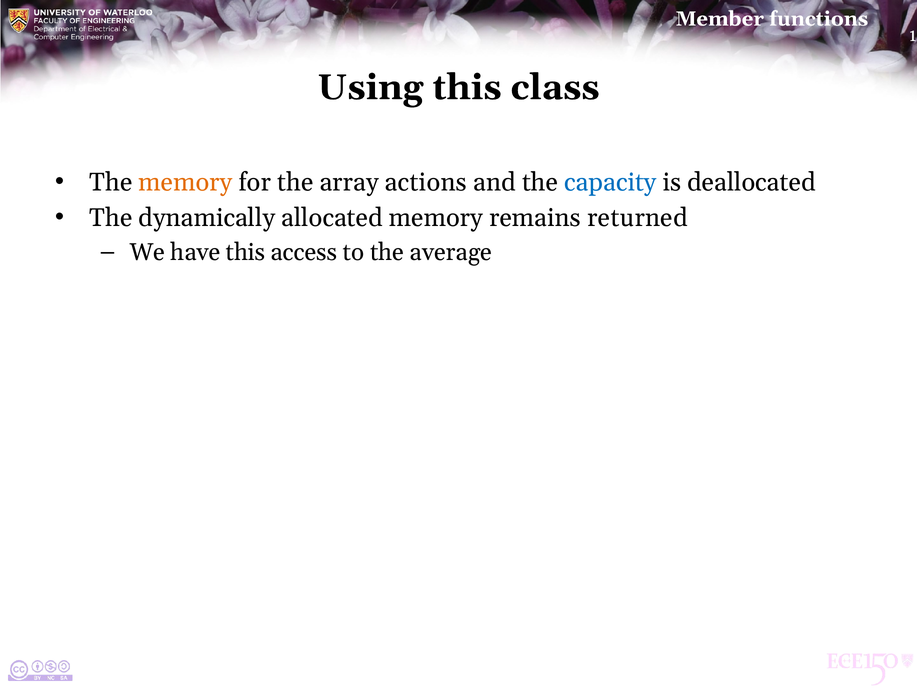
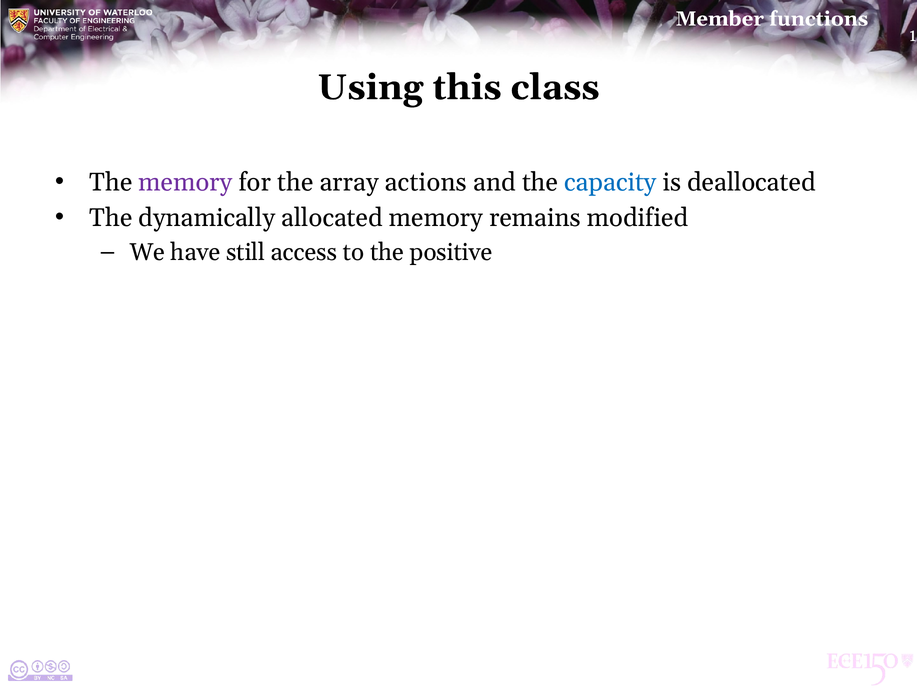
memory colour: orange -> purple (185, 182)
returned: returned -> modified (638, 218)
have this: this -> still (246, 252)
average: average -> positive (451, 252)
